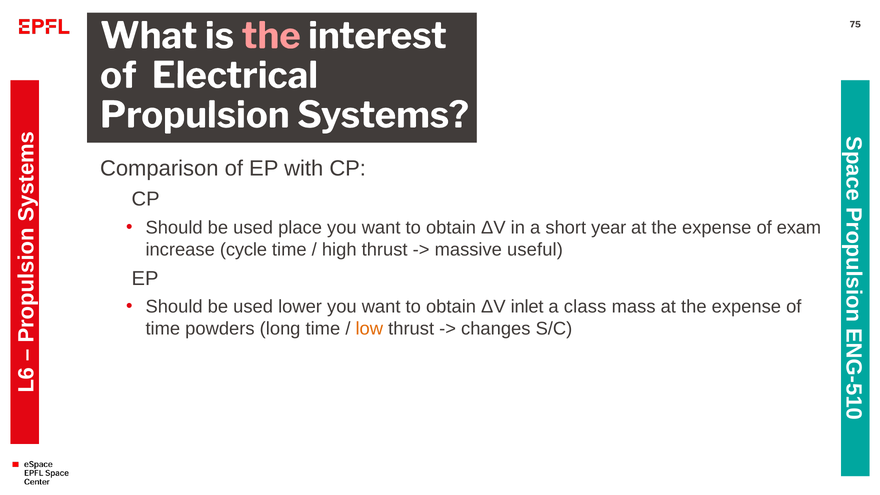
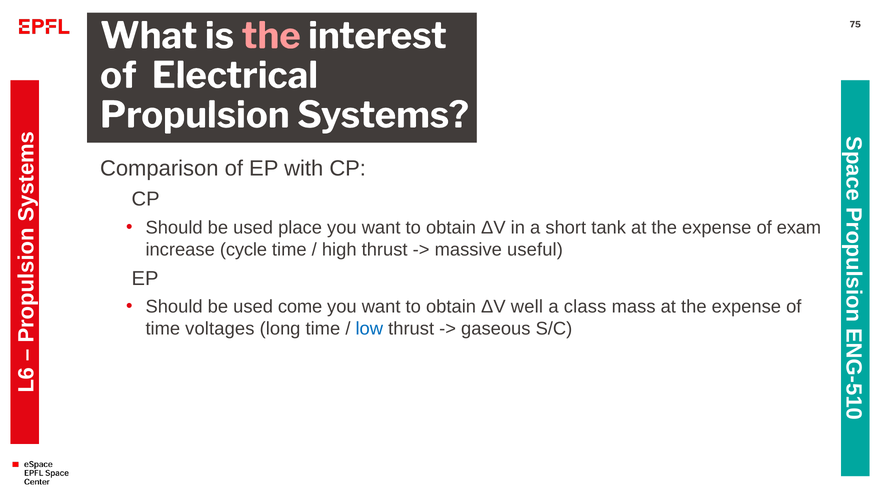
year: year -> tank (609, 228)
lower: lower -> come (300, 307)
inlet: inlet -> well (527, 307)
powders: powders -> voltages (220, 329)
low colour: orange -> blue (369, 329)
changes: changes -> gaseous (496, 329)
